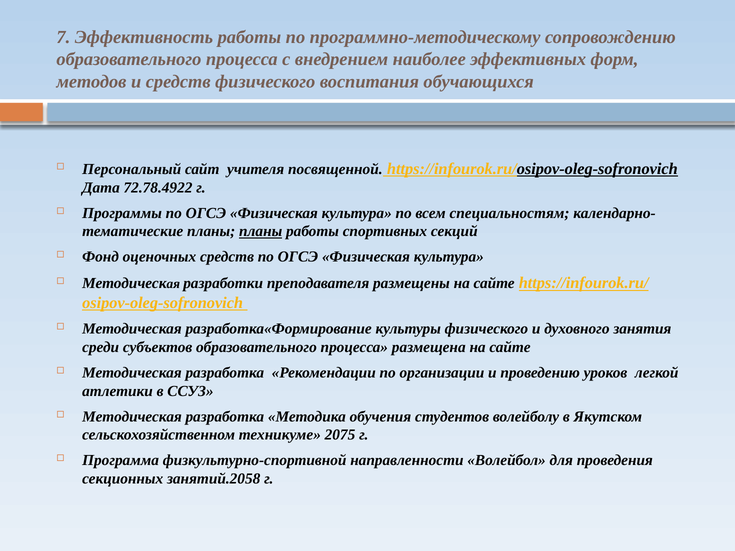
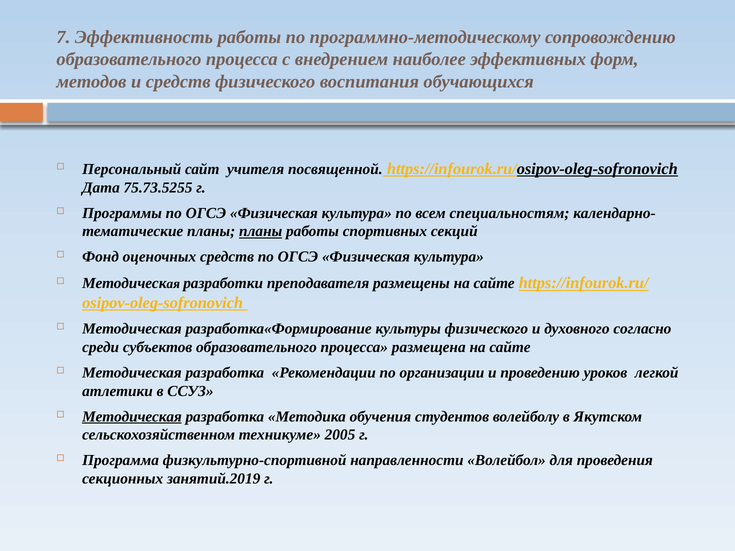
72.78.4922: 72.78.4922 -> 75.73.5255 (158, 188)
занятия: занятия -> согласно (642, 329)
Методическая underline: none -> present (132, 417)
2075: 2075 -> 2005 (340, 435)
занятий.2058: занятий.2058 -> занятий.2019 (214, 479)
